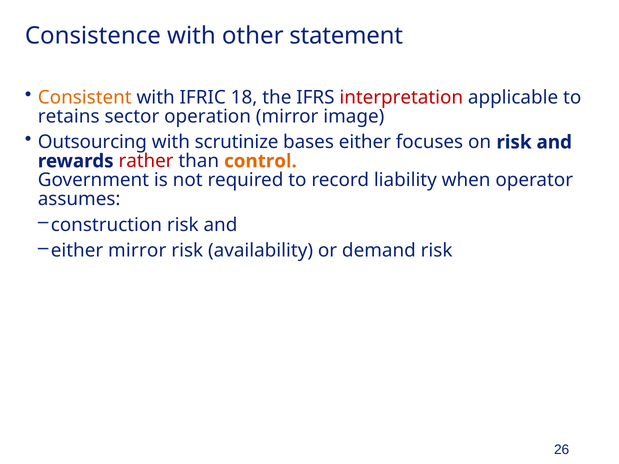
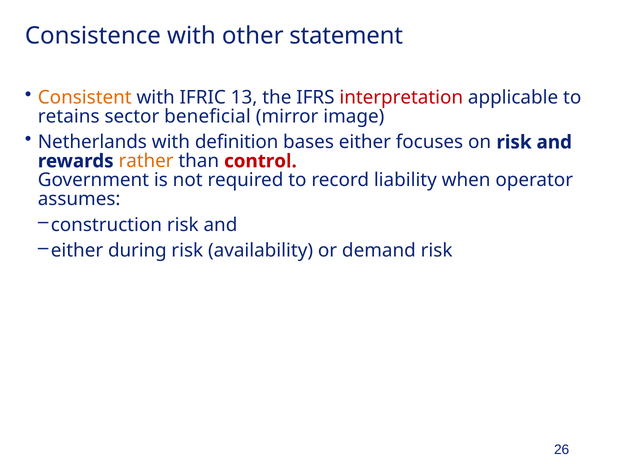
18: 18 -> 13 (244, 97)
operation: operation -> beneficial (207, 116)
Outsourcing: Outsourcing -> Netherlands (92, 142)
scrutinize: scrutinize -> definition (237, 142)
rather colour: red -> orange (146, 161)
control colour: orange -> red (260, 161)
either mirror: mirror -> during (137, 251)
